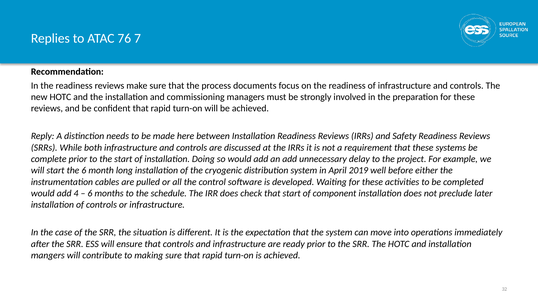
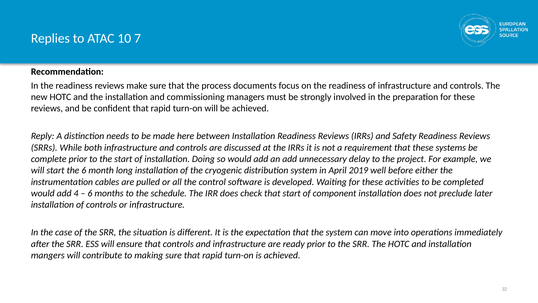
76: 76 -> 10 (124, 38)
